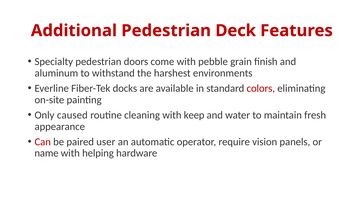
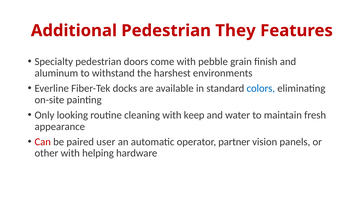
Deck: Deck -> They (235, 31)
colors colour: red -> blue (261, 88)
caused: caused -> looking (72, 115)
require: require -> partner (234, 142)
name: name -> other (46, 153)
